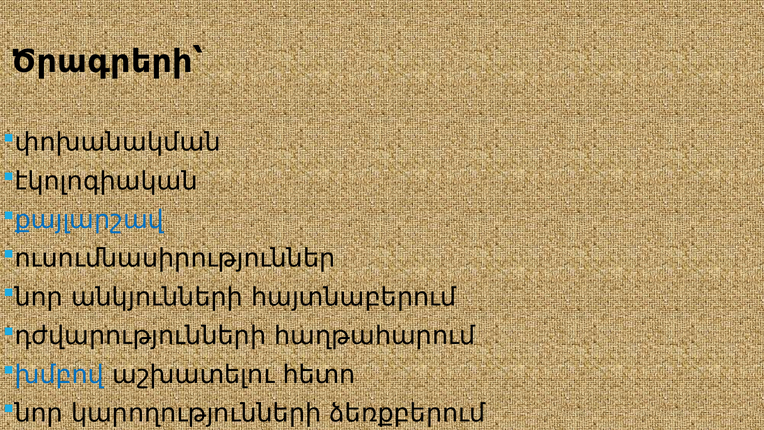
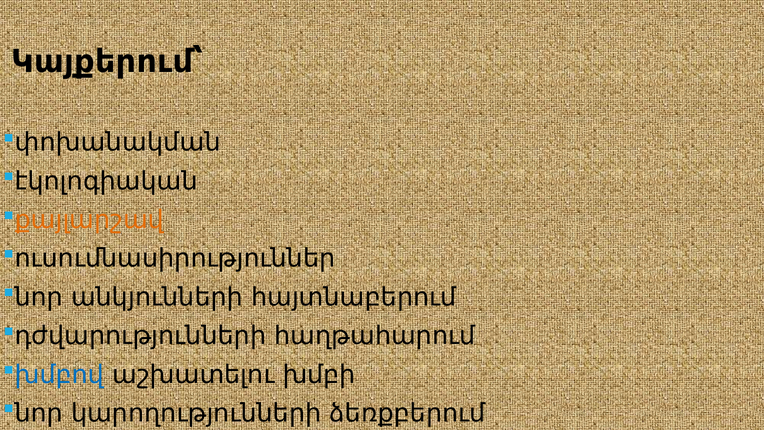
Ծրագրերի՝: Ծրագրերի՝ -> Կայքերում՝ (107, 62)
քայլարշավ colour: blue -> orange (89, 220)
հետո: հետո -> խմբի (319, 374)
